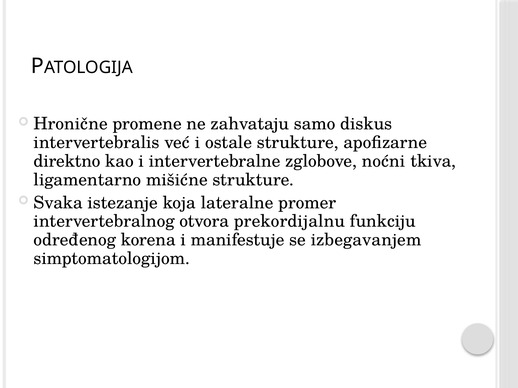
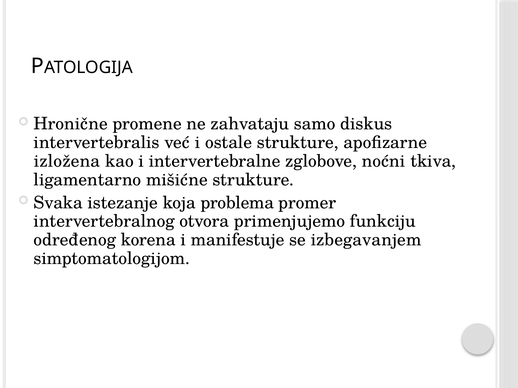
direktno: direktno -> izložena (67, 161)
lateralne: lateralne -> problema (237, 203)
prekordijalnu: prekordijalnu -> primenjujemo (290, 222)
